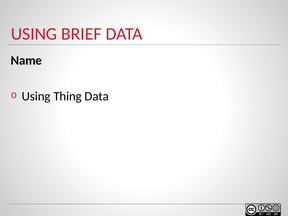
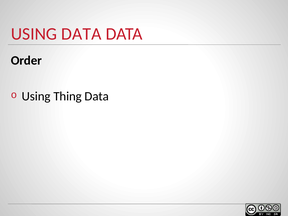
USING BRIEF: BRIEF -> DATA (81, 34)
Name: Name -> Order (26, 60)
